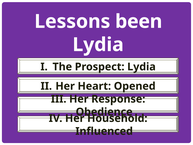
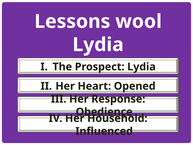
been: been -> wool (139, 21)
